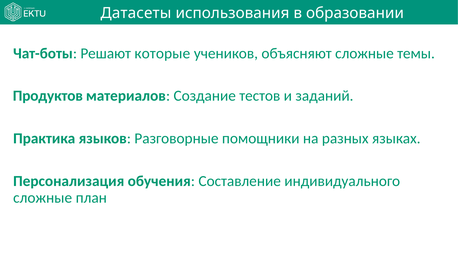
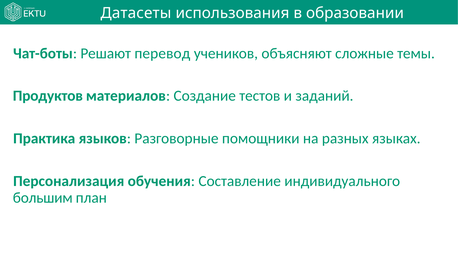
которые: которые -> перевод (162, 53)
сложные: сложные -> большим (43, 197)
